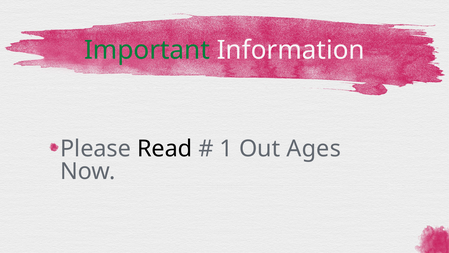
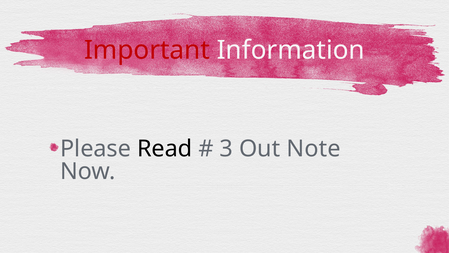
Important colour: green -> red (147, 50)
1: 1 -> 3 (226, 149)
Ages: Ages -> Note (314, 149)
